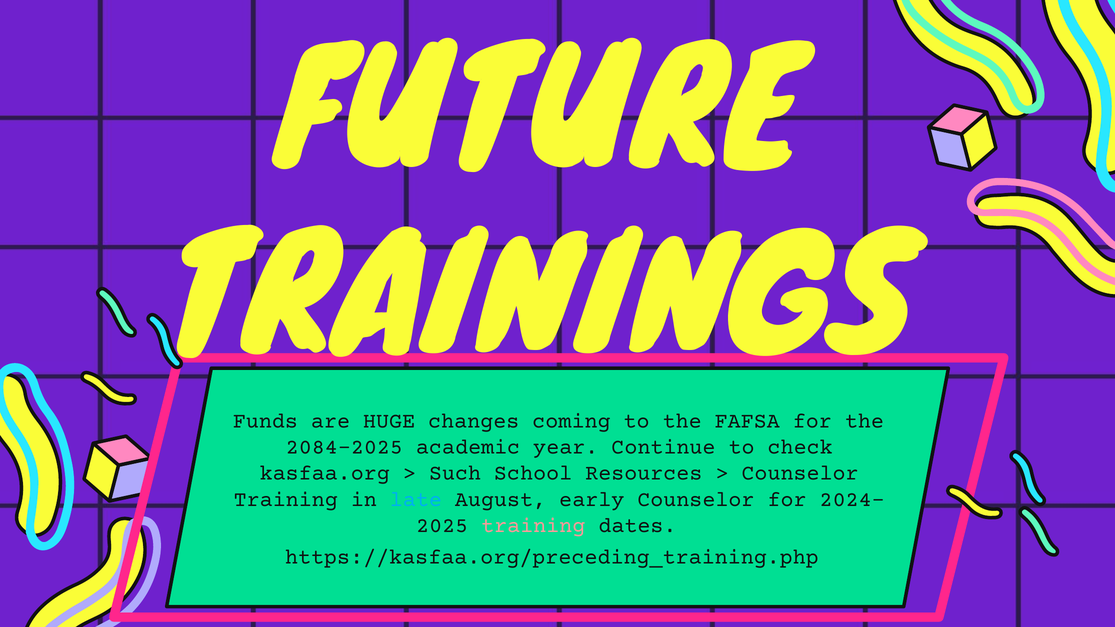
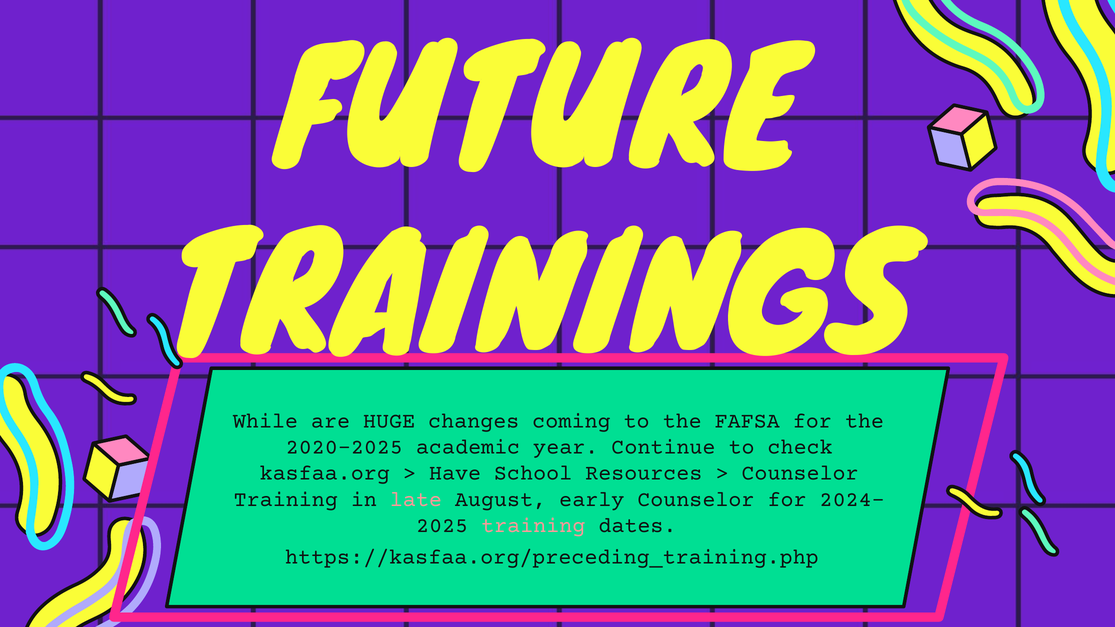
Funds: Funds -> While (265, 421)
2084-2025: 2084-2025 -> 2020-2025 (344, 447)
Such: Such -> Have (455, 473)
late colour: light blue -> pink (416, 499)
